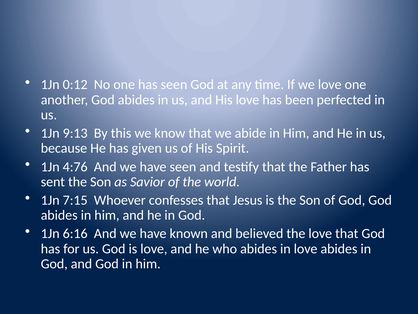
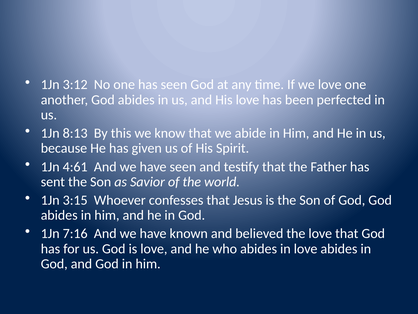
0:12: 0:12 -> 3:12 (75, 85)
9:13: 9:13 -> 8:13 (75, 133)
4:76: 4:76 -> 4:61 (75, 166)
7:15: 7:15 -> 3:15 (75, 200)
6:16: 6:16 -> 7:16 (75, 233)
